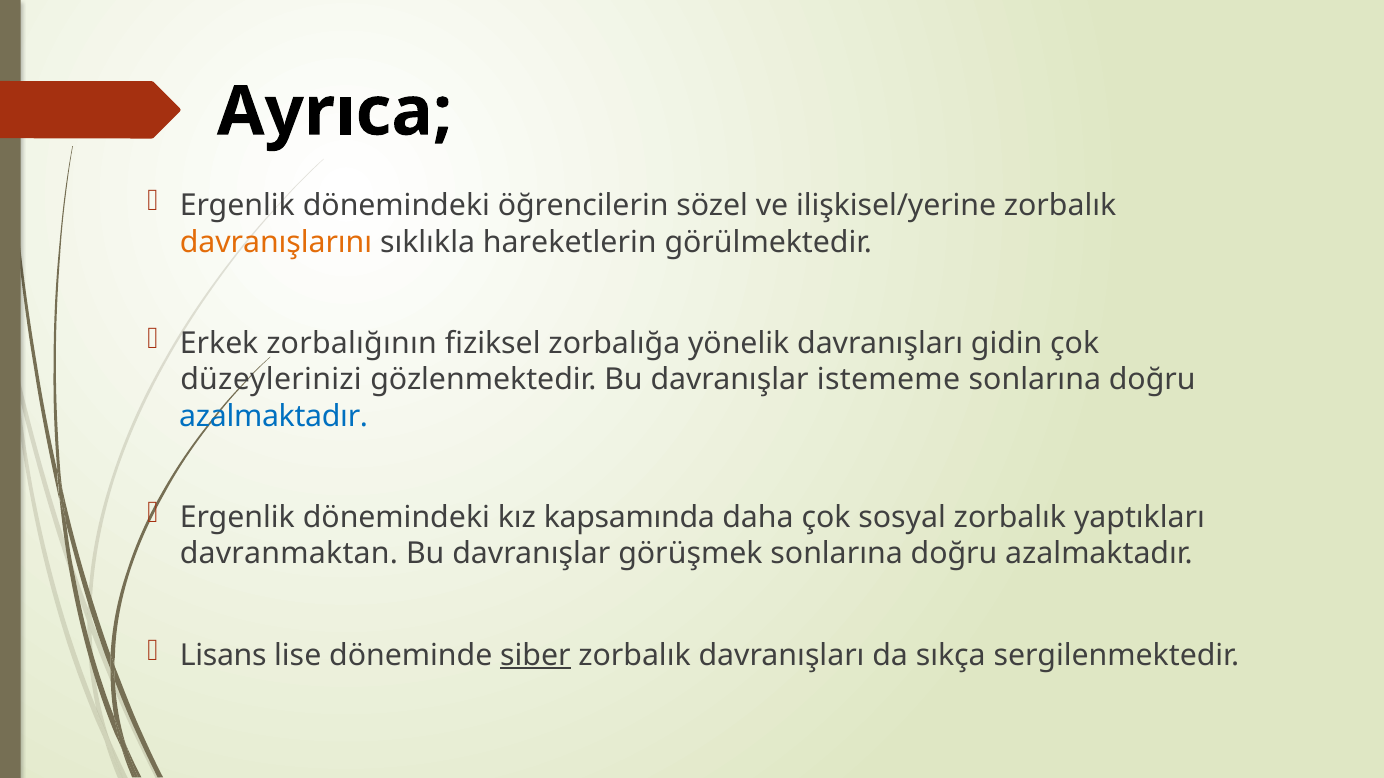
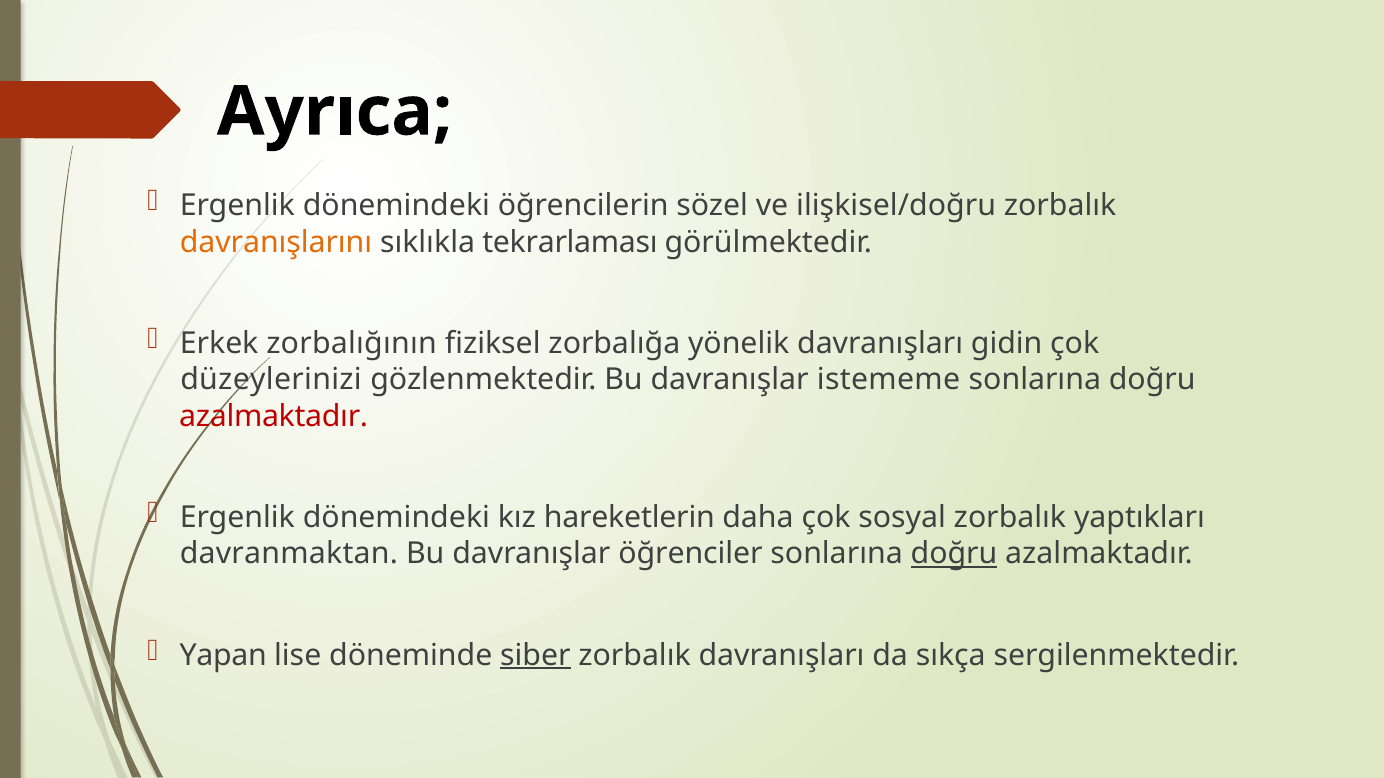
ilişkisel/yerine: ilişkisel/yerine -> ilişkisel/doğru (896, 206)
hareketlerin: hareketlerin -> tekrarlaması (570, 242)
azalmaktadır colour: blue -> red (274, 416)
kapsamında: kapsamında -> hareketlerin (629, 518)
görüşmek: görüşmek -> öğrenciler (690, 554)
doğru underline: none -> present (954, 554)
Lisans: Lisans -> Yapan (223, 656)
